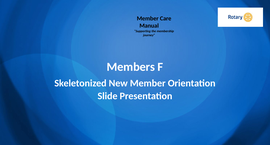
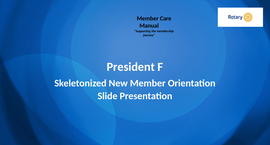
Members: Members -> President (131, 67)
